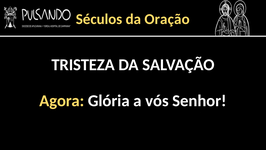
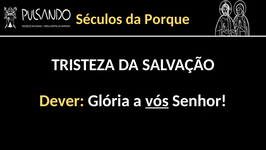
Oração: Oração -> Porque (167, 19)
Agora: Agora -> Dever (62, 101)
vós underline: none -> present (157, 101)
